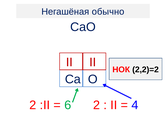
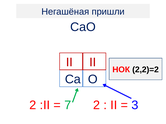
обычно: обычно -> пришли (108, 12)
6: 6 -> 7 (68, 105)
4: 4 -> 3 (135, 105)
